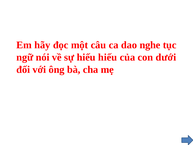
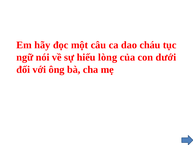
nghe: nghe -> cháu (150, 45)
hiếu hiếu: hiếu -> lòng (108, 57)
